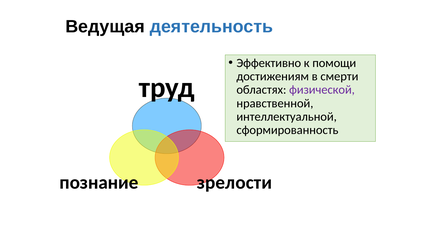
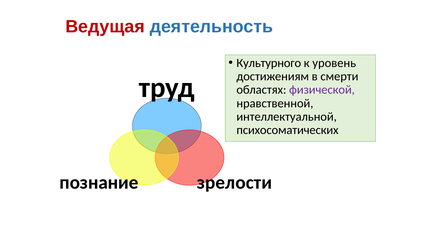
Ведущая colour: black -> red (105, 27)
Эффективно: Эффективно -> Культурного (269, 63)
помощи: помощи -> уровень (334, 63)
сформированность: сформированность -> психосоматических (287, 130)
